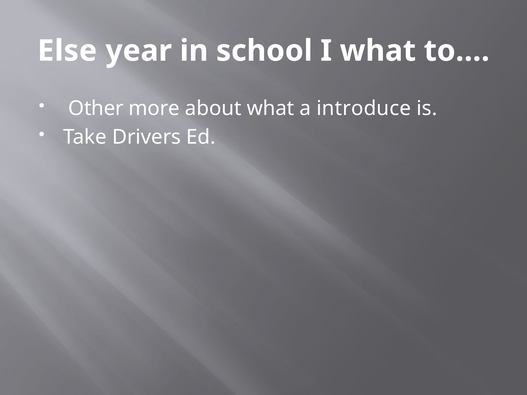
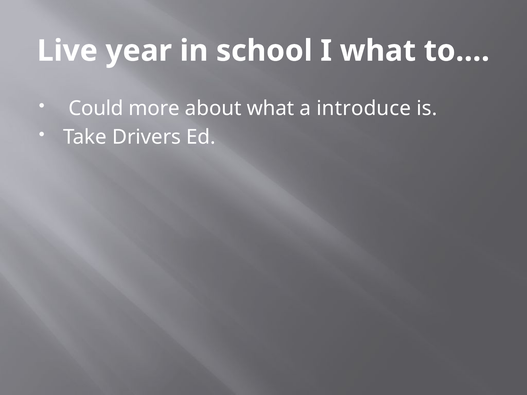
Else: Else -> Live (67, 51)
Other: Other -> Could (96, 109)
